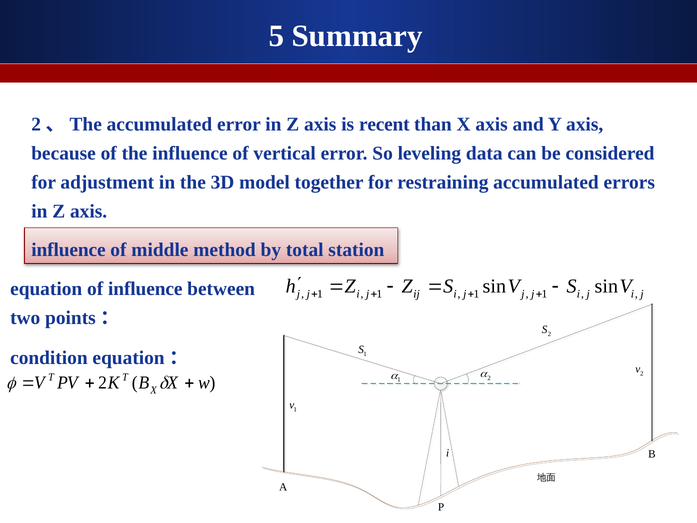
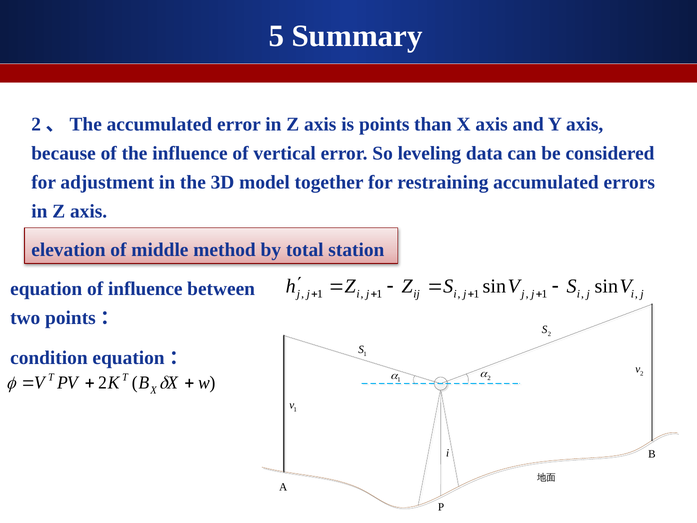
recent: recent -> points (384, 124)
influence: influence -> elevation (68, 250)
